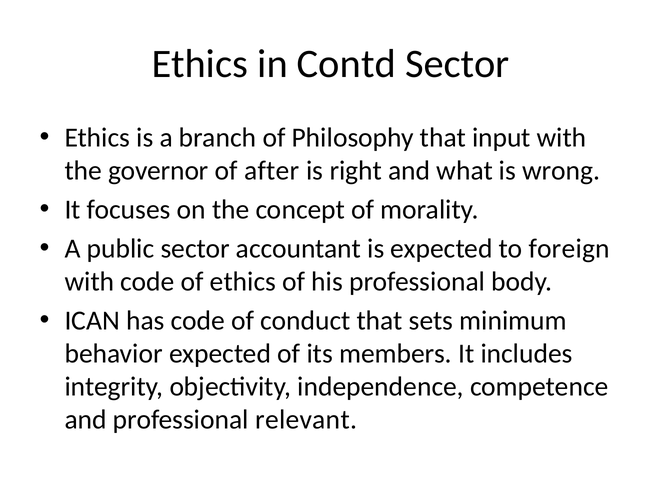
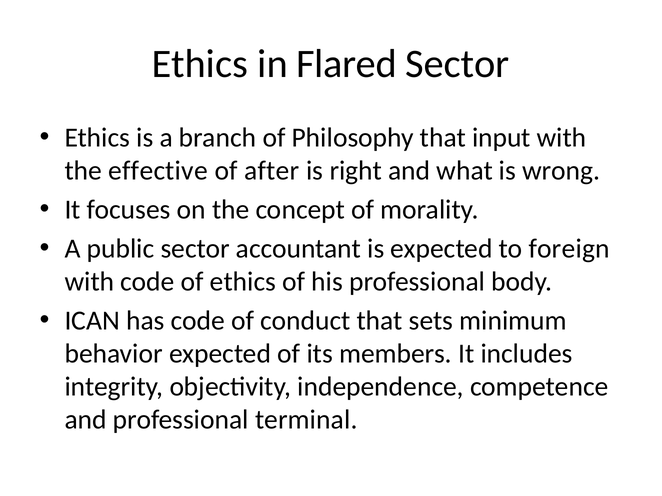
Contd: Contd -> Flared (347, 64)
governor: governor -> effective (158, 171)
relevant: relevant -> terminal (306, 420)
